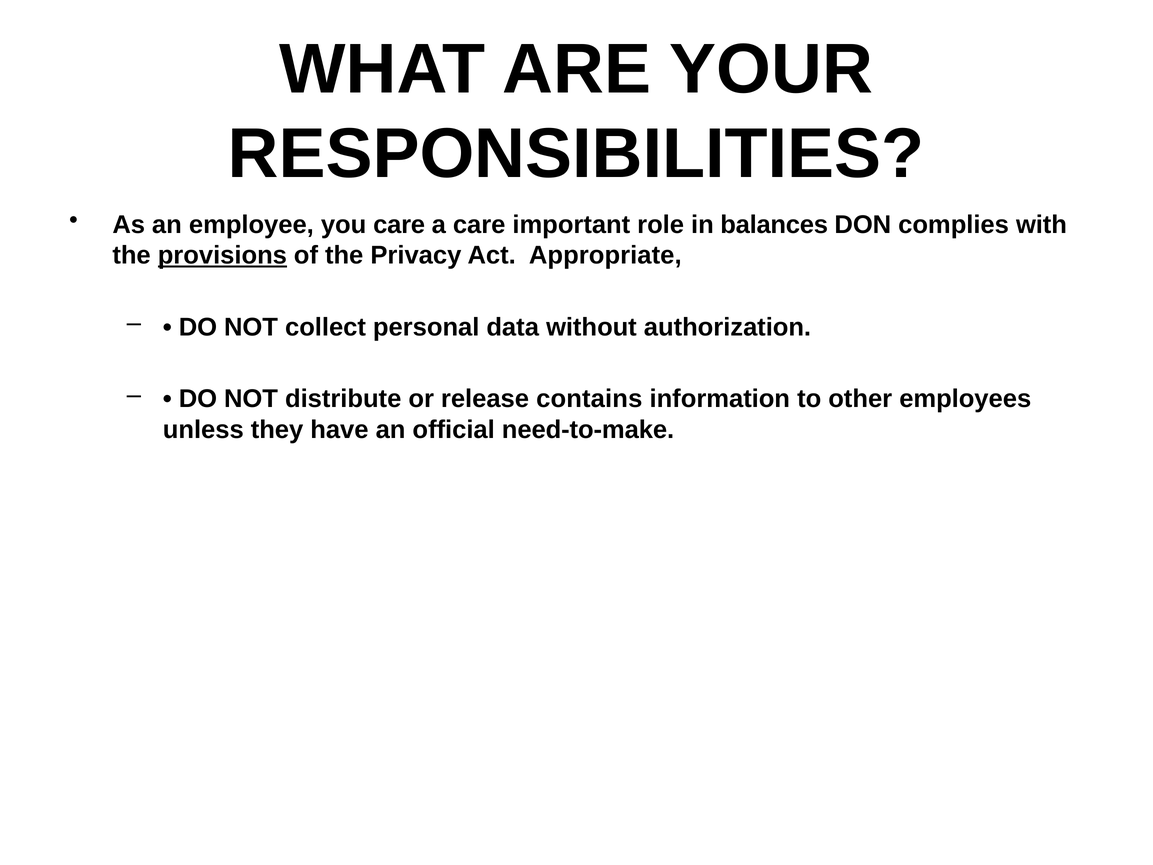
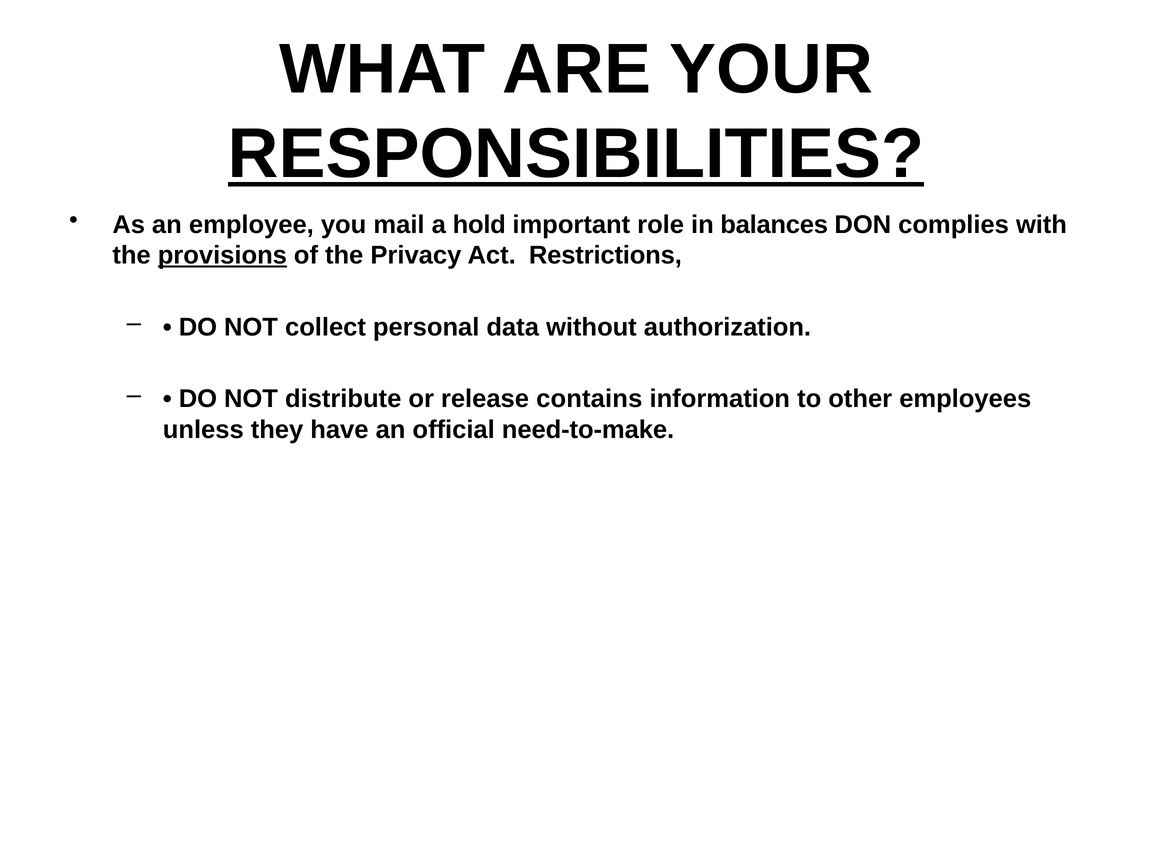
RESPONSIBILITIES underline: none -> present (576, 154)
you care: care -> mail (399, 225)
a care: care -> hold (479, 225)
Appropriate: Appropriate -> Restrictions (605, 255)
